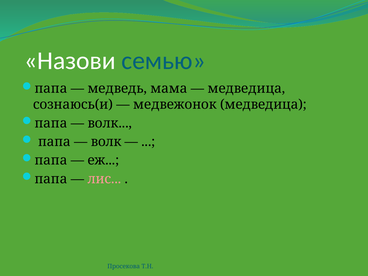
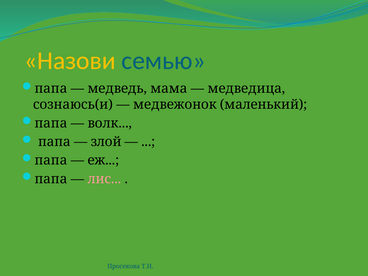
Назови colour: white -> yellow (70, 61)
медвежонок медведица: медведица -> маленький (264, 105)
волк: волк -> злой (106, 142)
